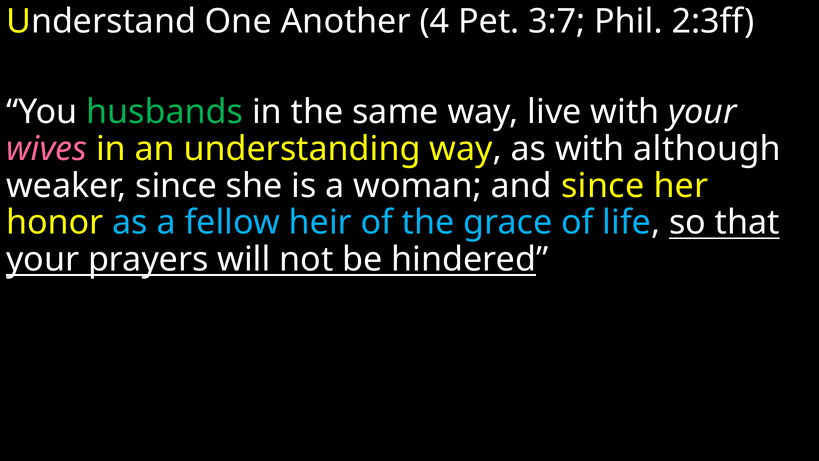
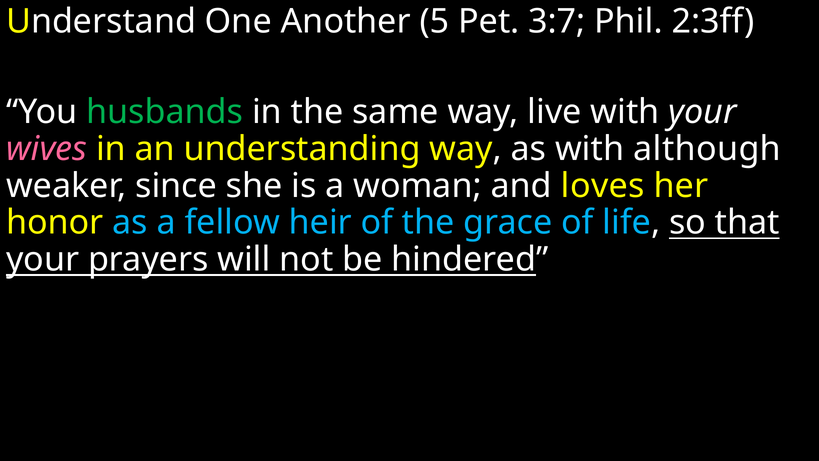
4: 4 -> 5 (434, 21)
and since: since -> loves (603, 186)
